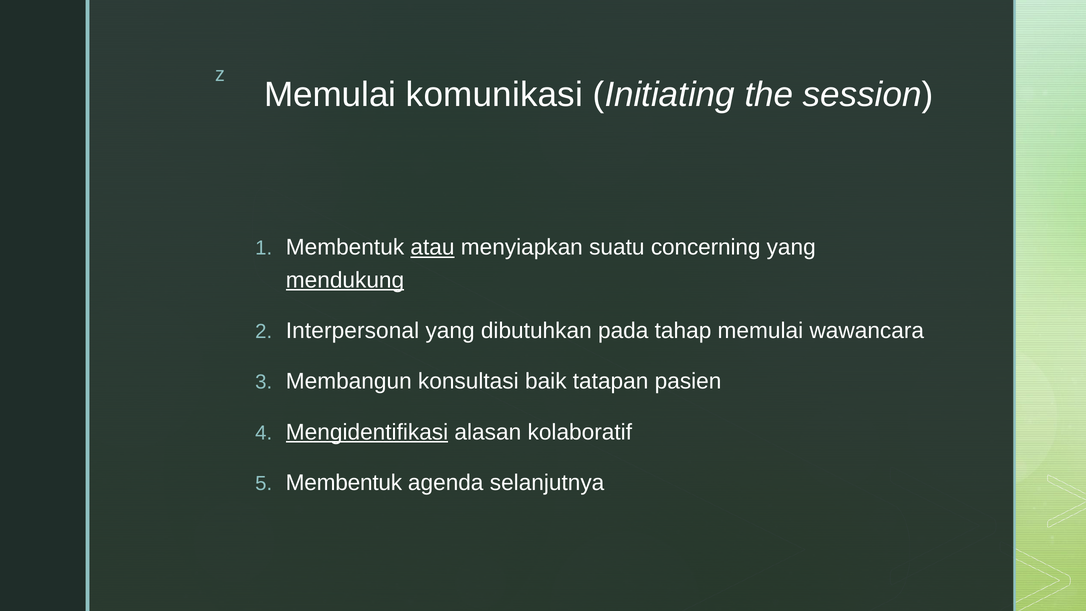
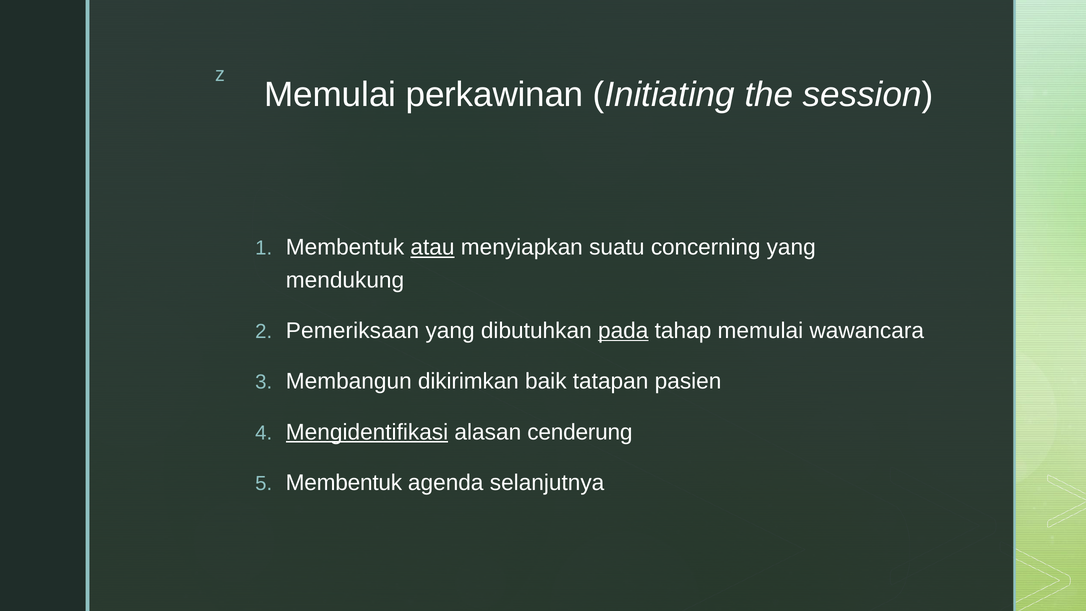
komunikasi: komunikasi -> perkawinan (495, 95)
mendukung underline: present -> none (345, 280)
Interpersonal: Interpersonal -> Pemeriksaan (353, 331)
pada underline: none -> present (623, 331)
konsultasi: konsultasi -> dikirimkan (468, 381)
kolaboratif: kolaboratif -> cenderung (580, 432)
